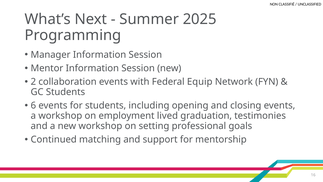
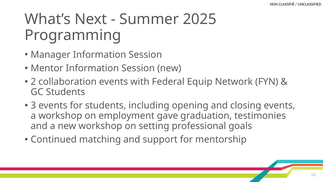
6: 6 -> 3 (33, 105)
lived: lived -> gave (167, 116)
